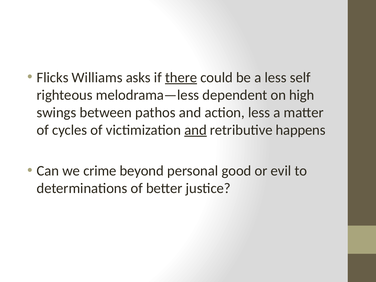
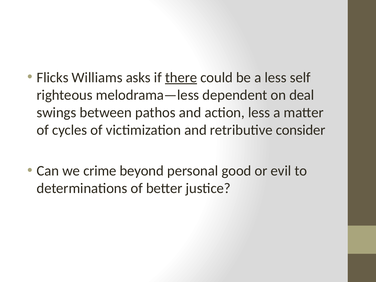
high: high -> deal (302, 95)
and underline: present -> none (196, 130)
happens: happens -> consider (301, 130)
